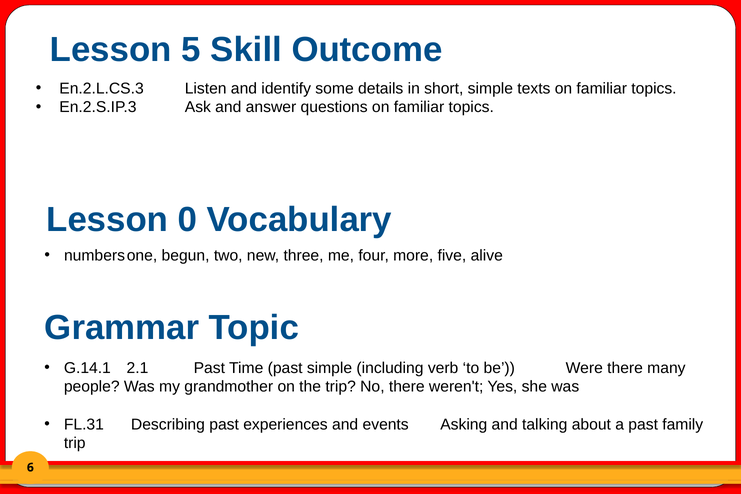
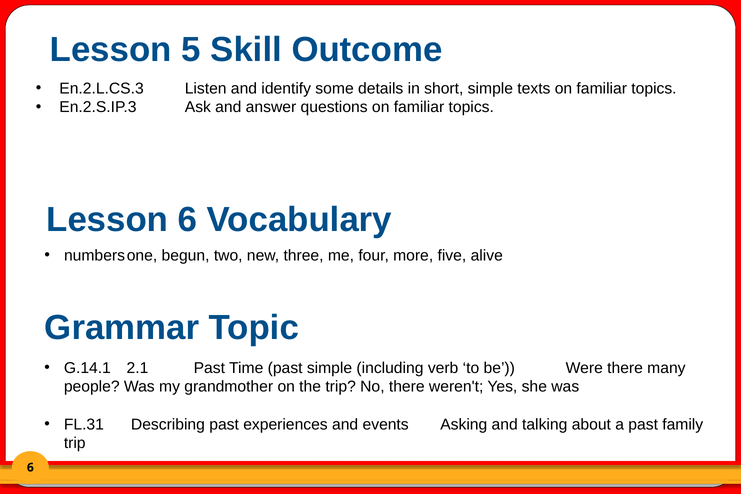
Lesson 0: 0 -> 6 (187, 220)
